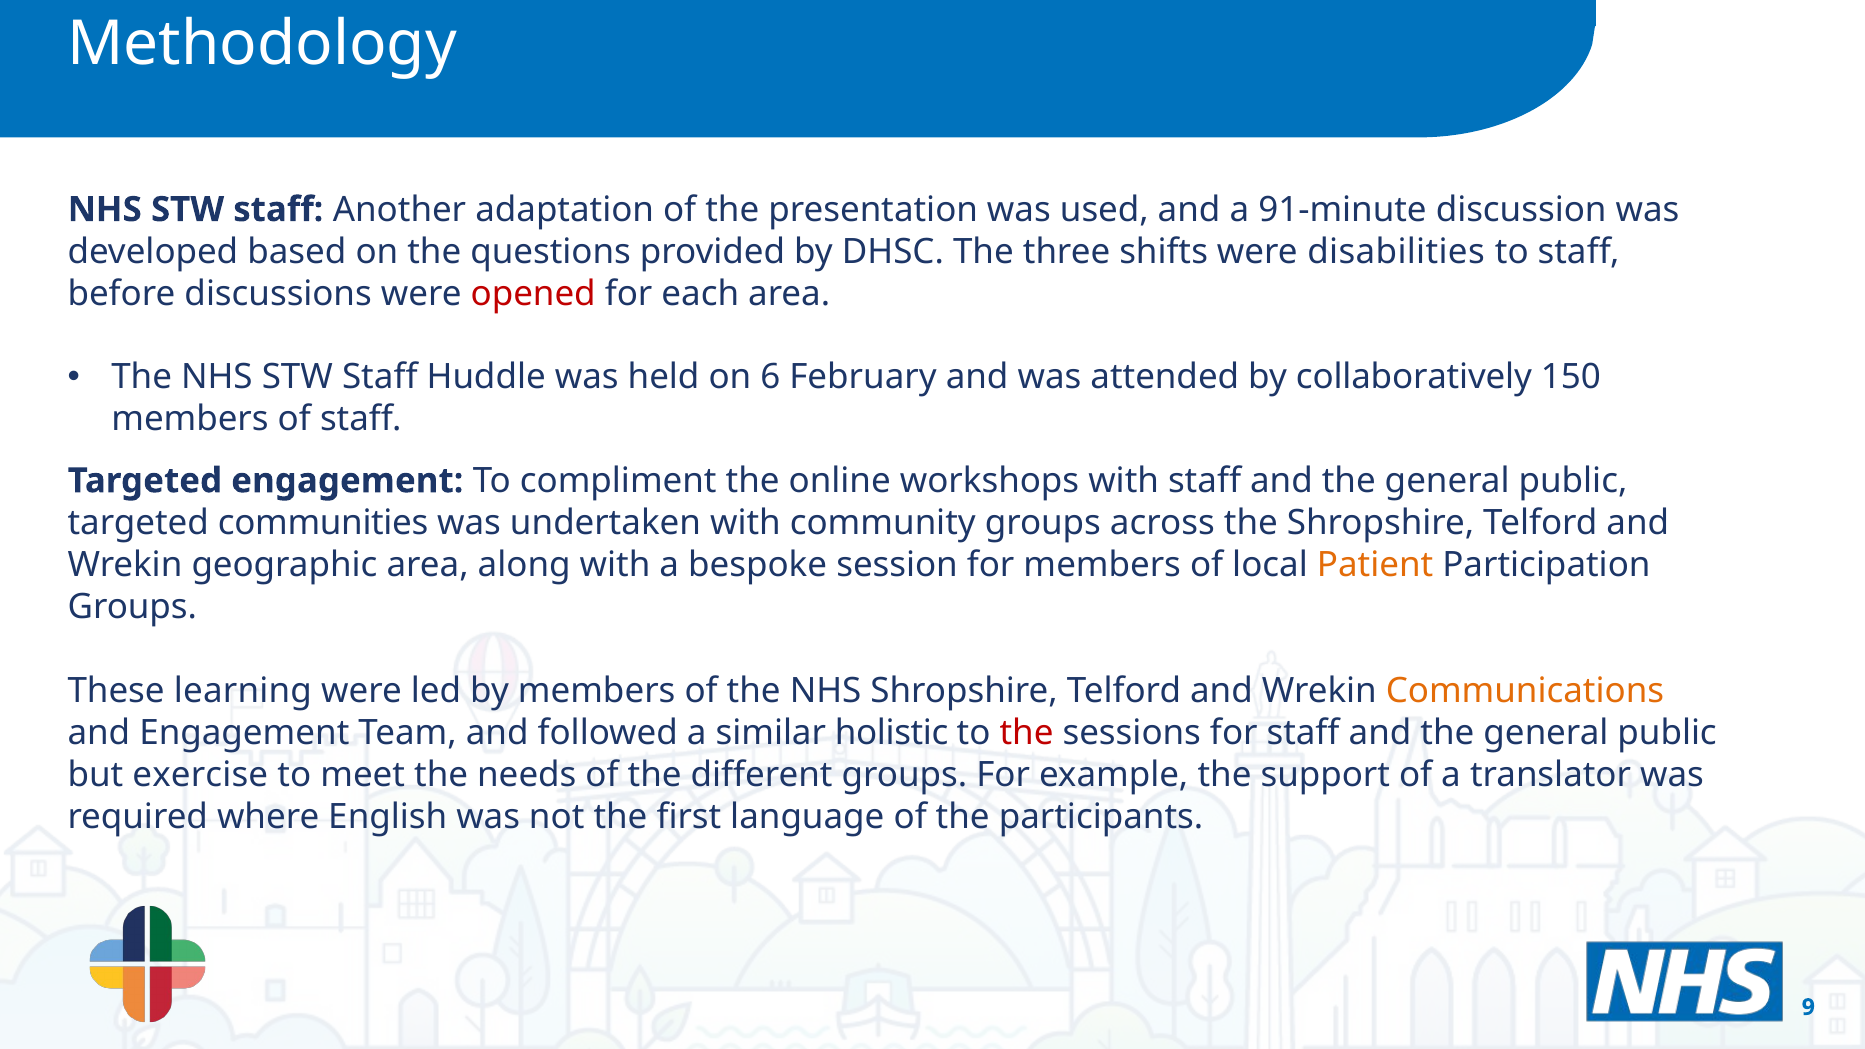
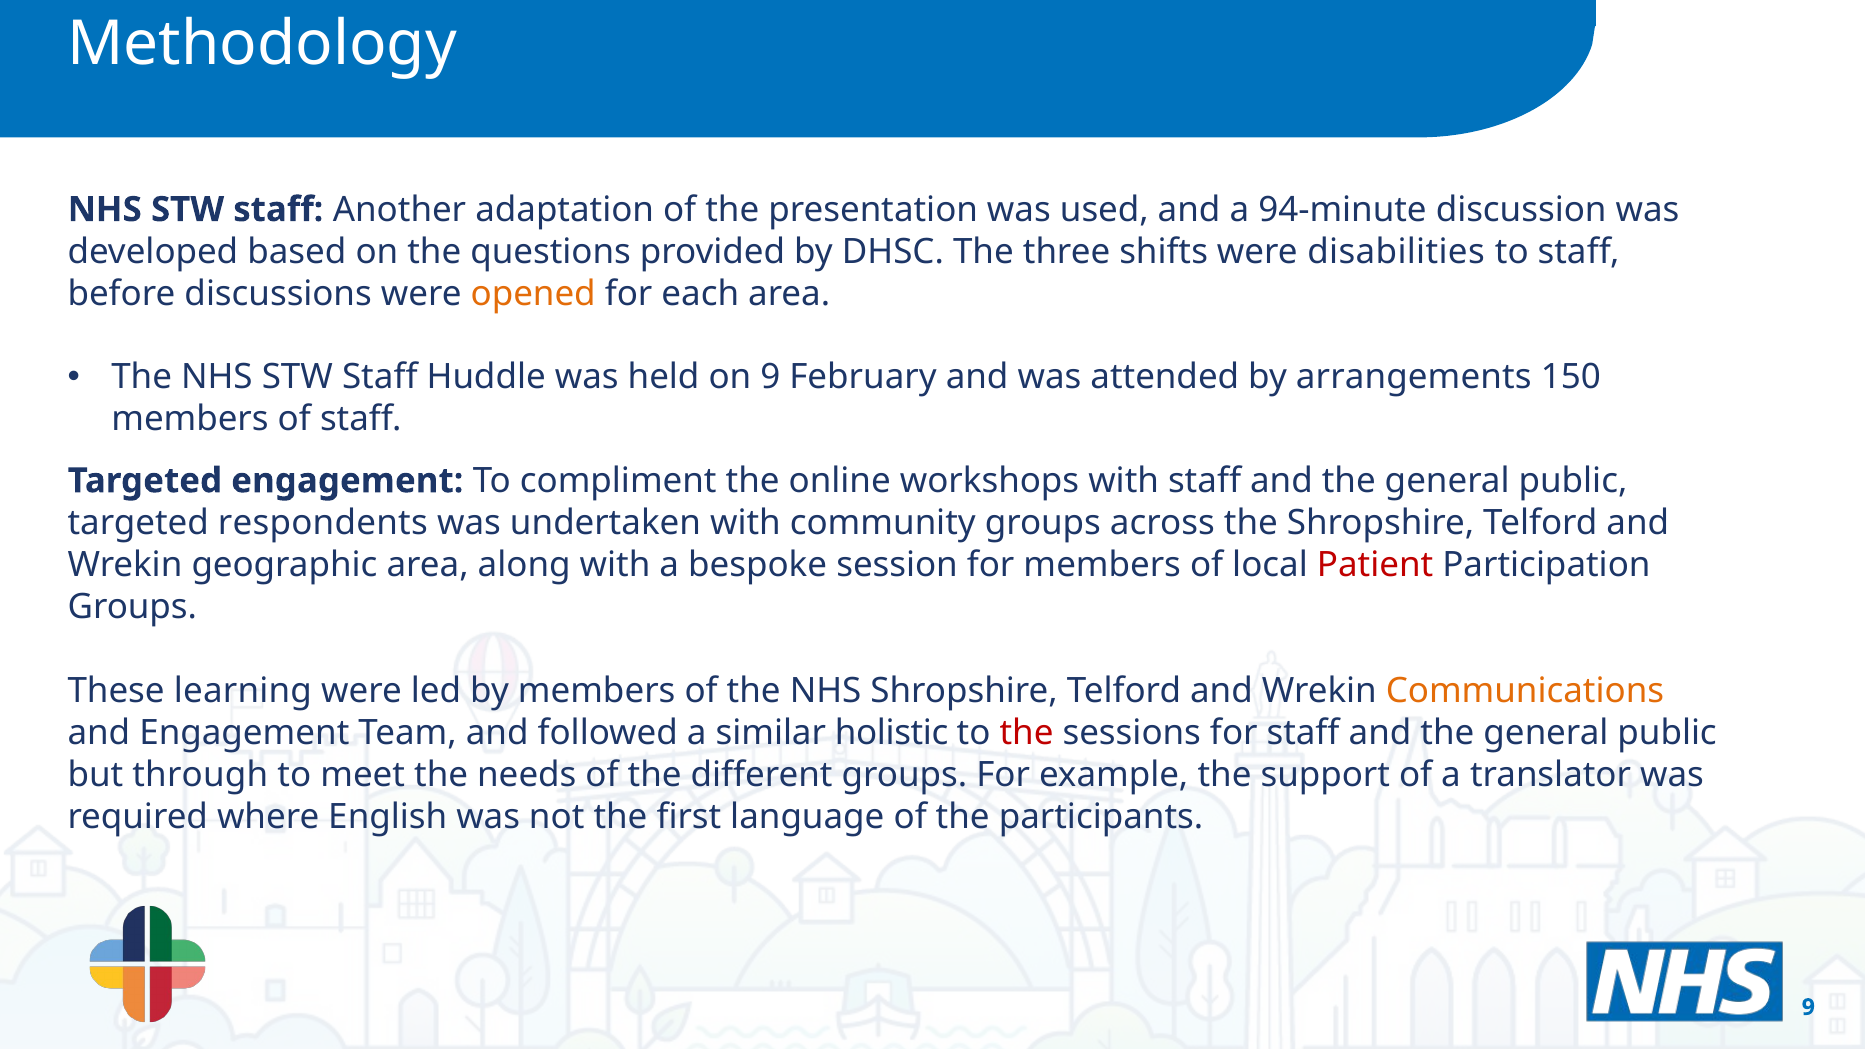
91-minute: 91-minute -> 94-minute (1343, 210)
opened colour: red -> orange (533, 293)
on 6: 6 -> 9 (770, 377)
collaboratively: collaboratively -> arrangements (1414, 377)
communities: communities -> respondents (323, 523)
Patient colour: orange -> red (1375, 565)
exercise: exercise -> through (200, 775)
